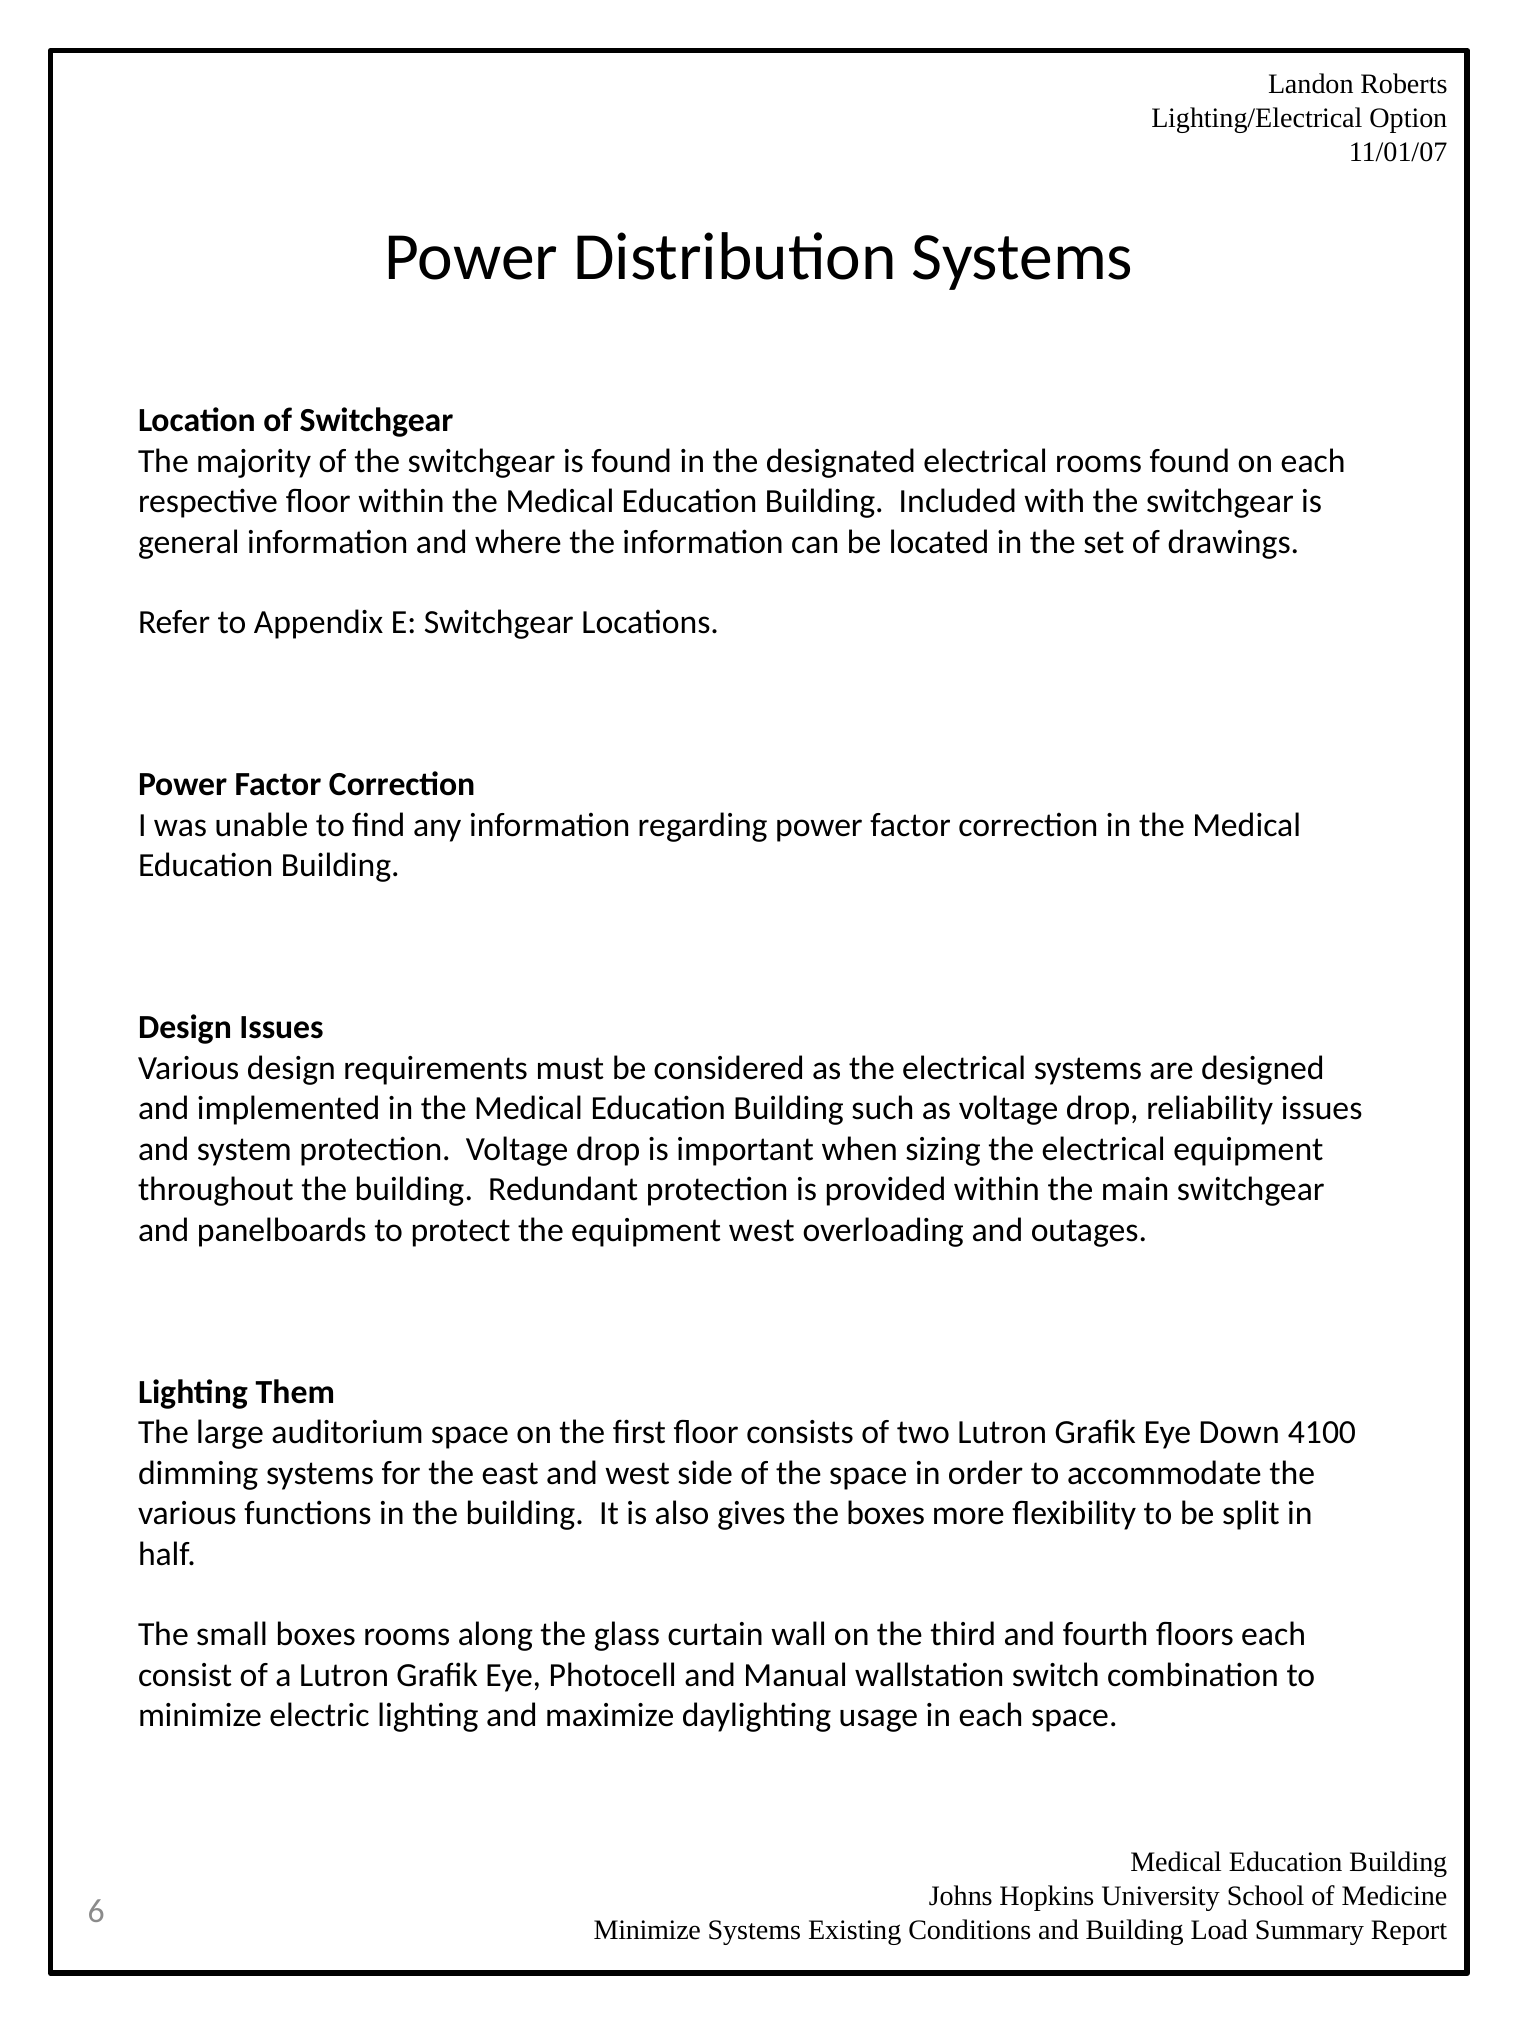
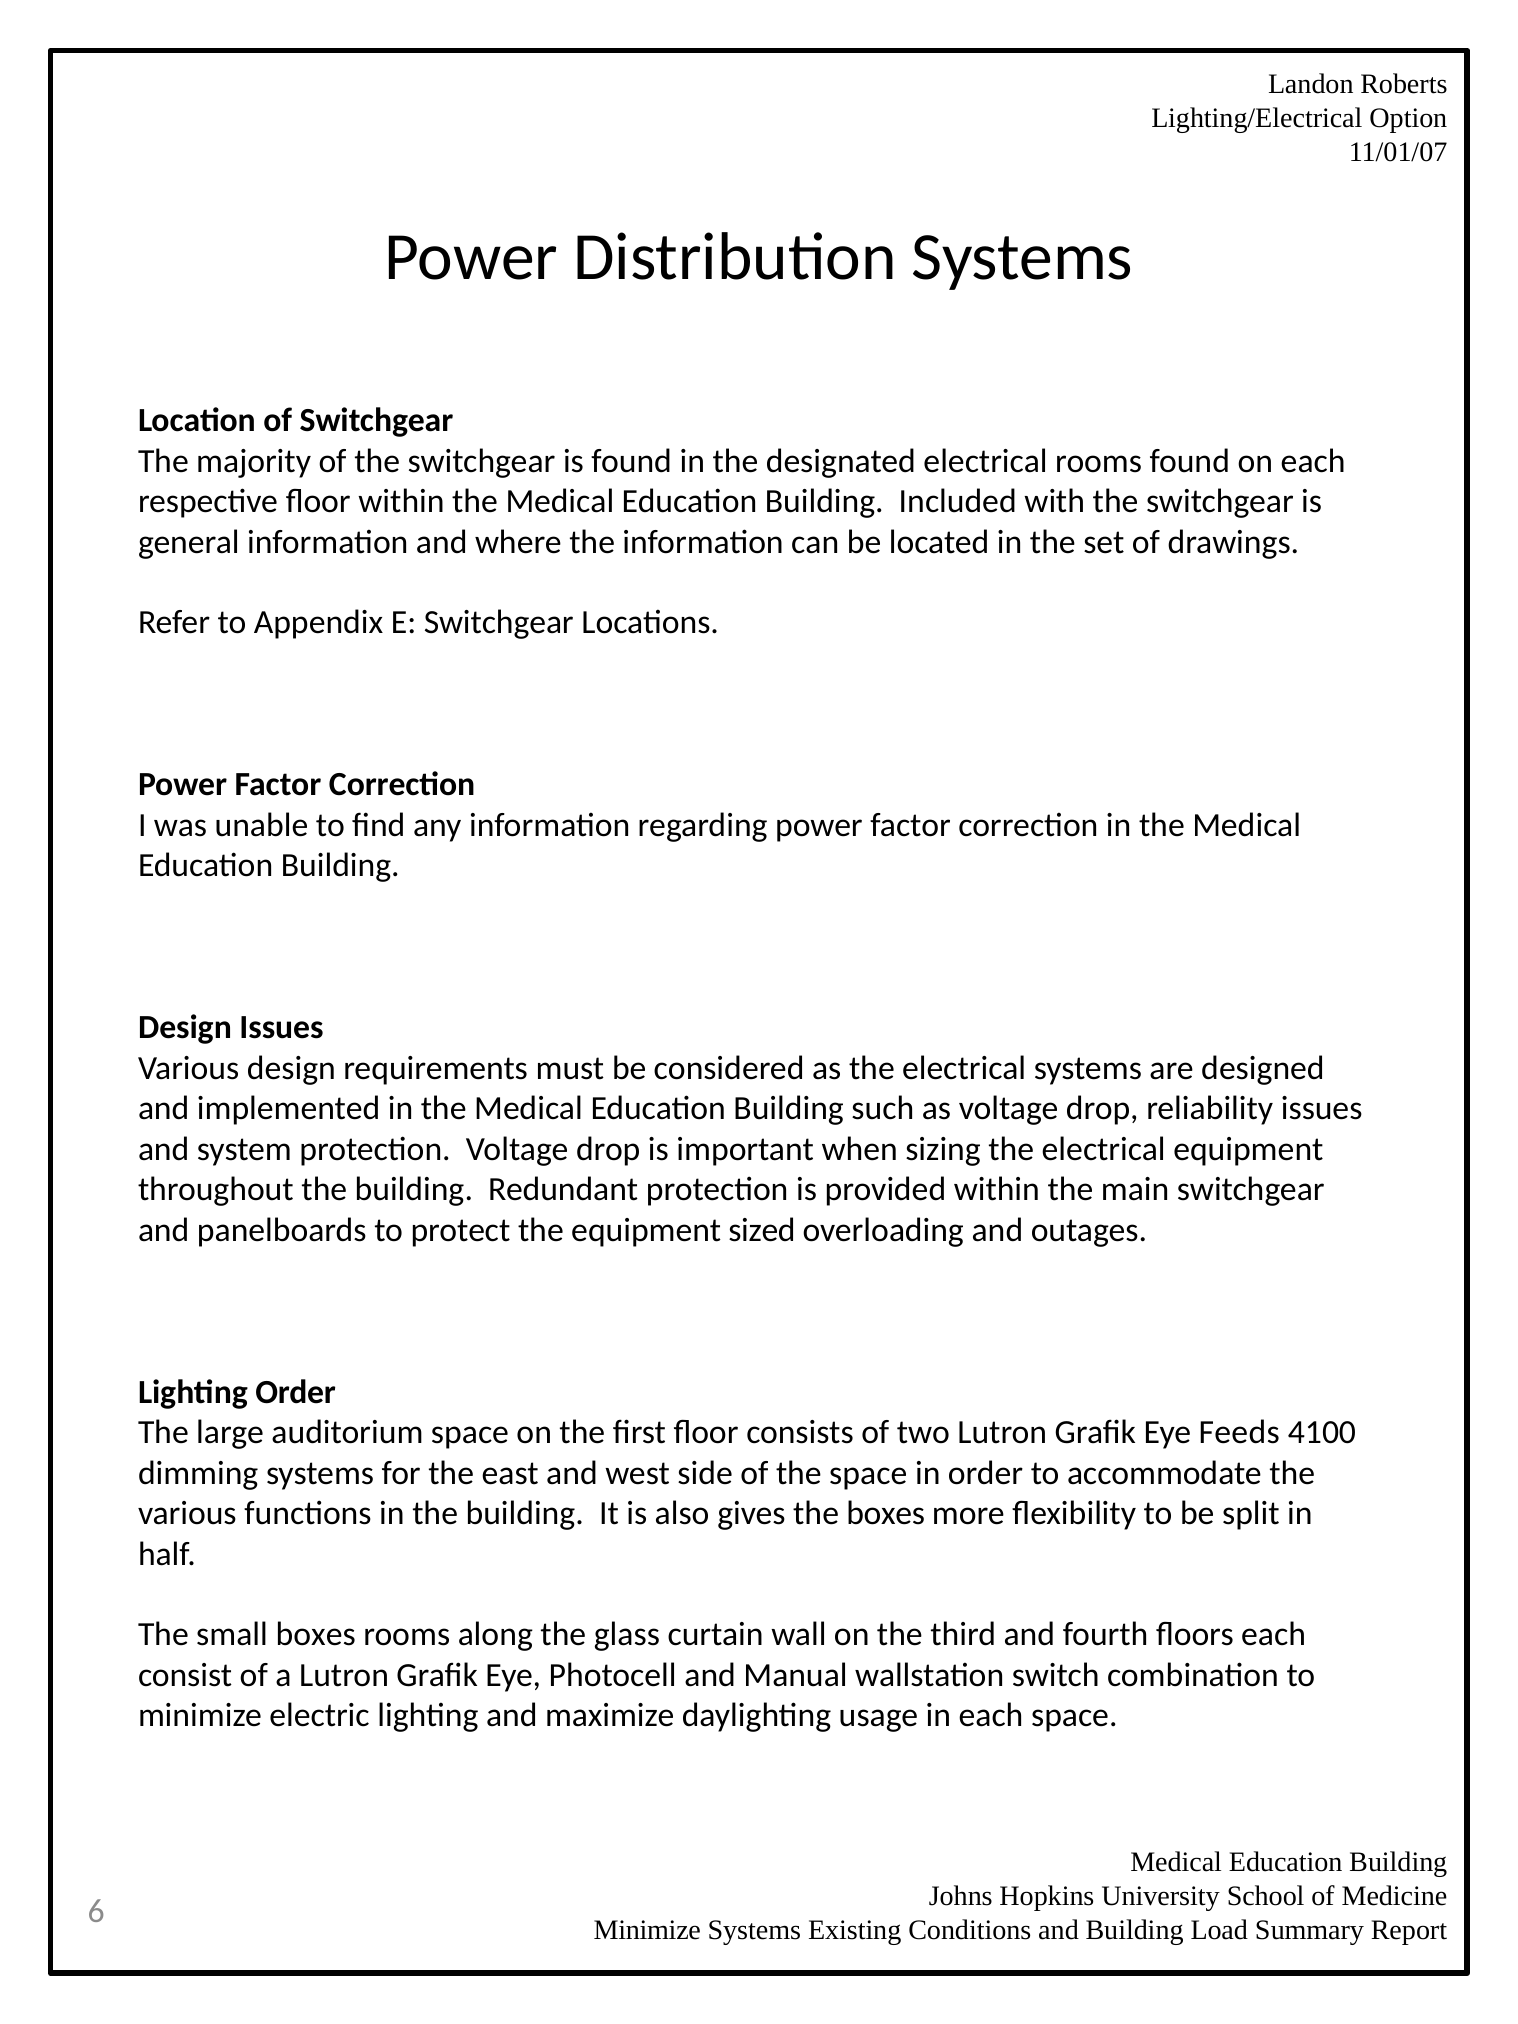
equipment west: west -> sized (762, 1230)
Lighting Them: Them -> Order (296, 1392)
Down: Down -> Feeds (1239, 1432)
